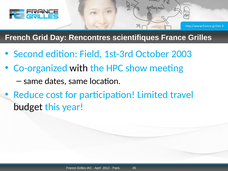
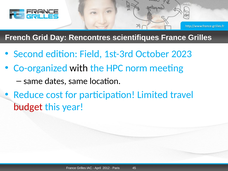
2003: 2003 -> 2023 (182, 54)
show: show -> norm (136, 68)
budget colour: black -> red (28, 107)
